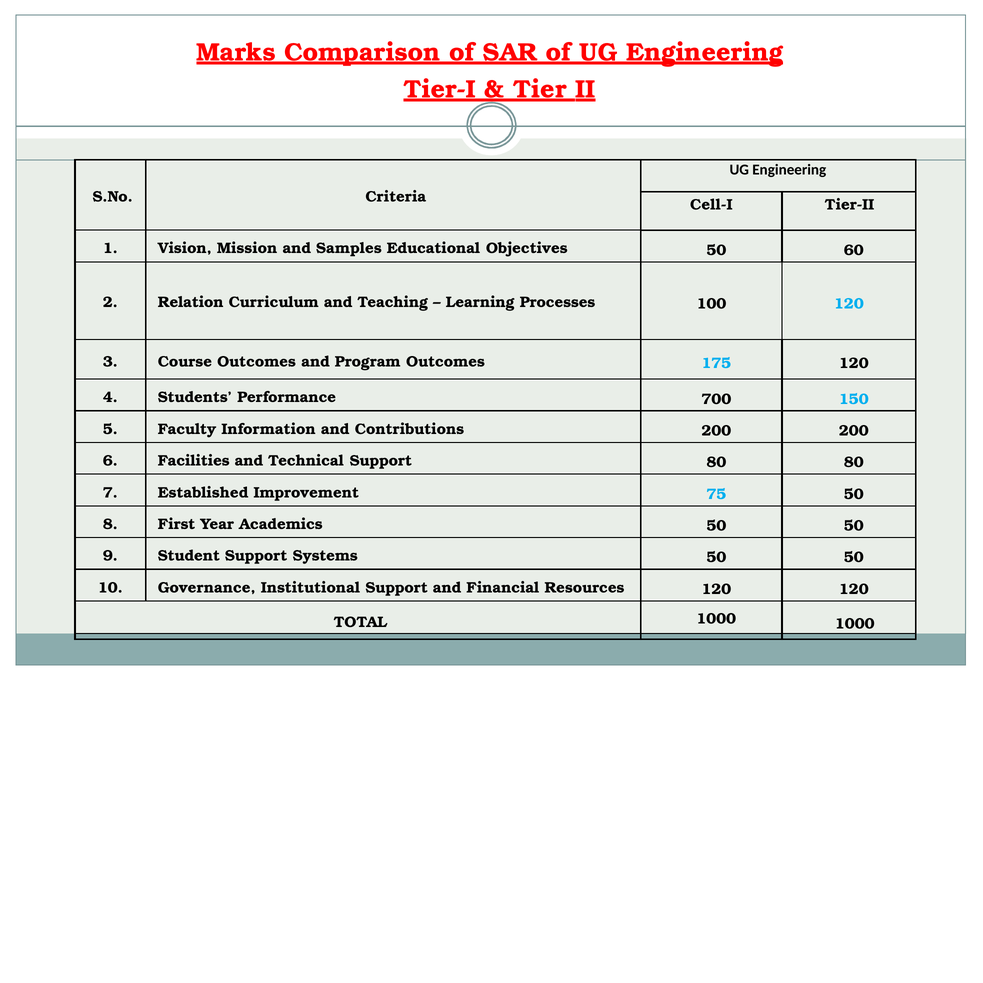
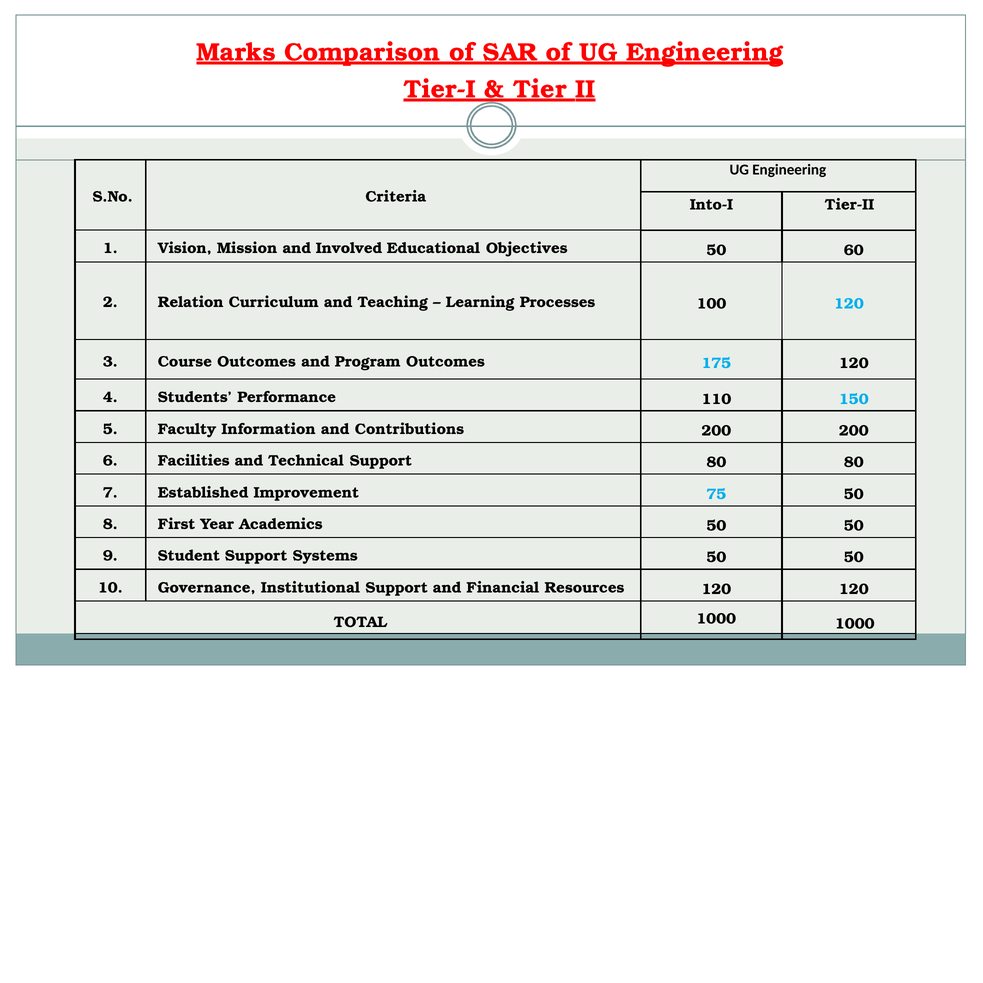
Cell-I: Cell-I -> Into-I (711, 205)
Samples: Samples -> Involved (349, 248)
700: 700 -> 110 (716, 399)
